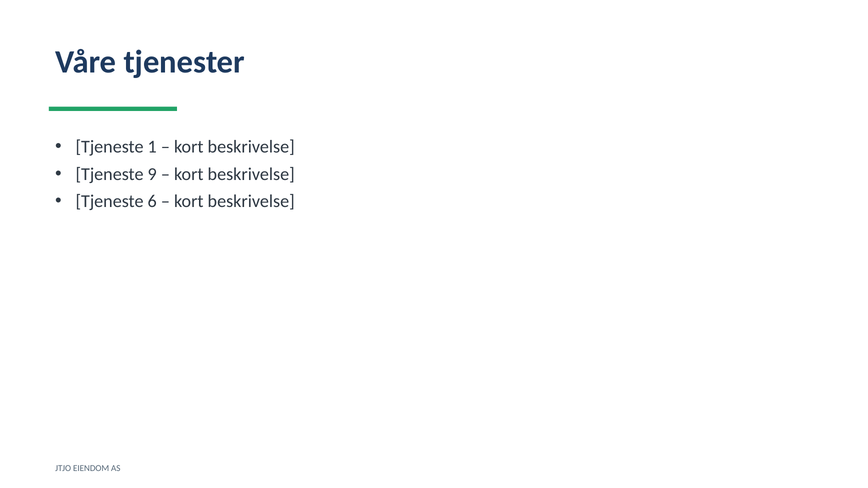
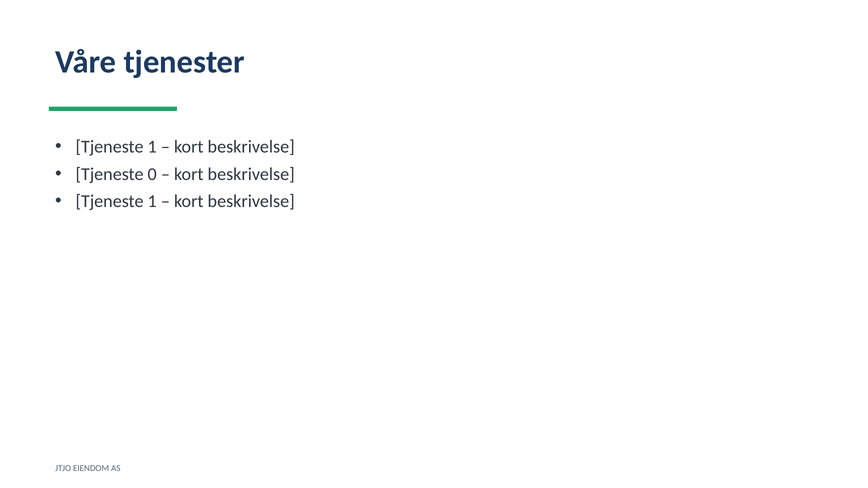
9: 9 -> 0 (152, 174)
6: 6 -> 1 (152, 201)
